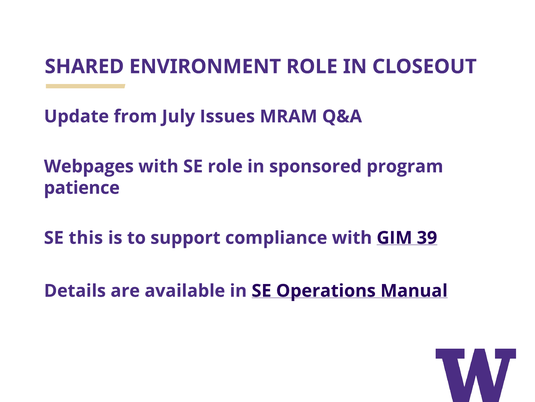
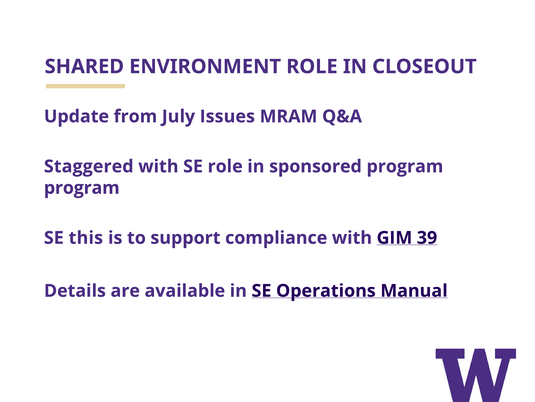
Webpages: Webpages -> Staggered (89, 166)
patience: patience -> program (82, 188)
